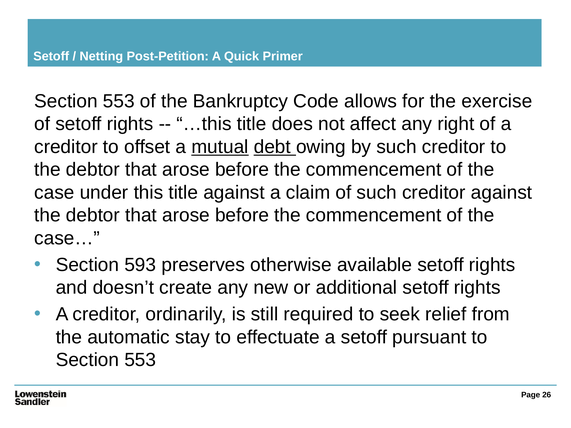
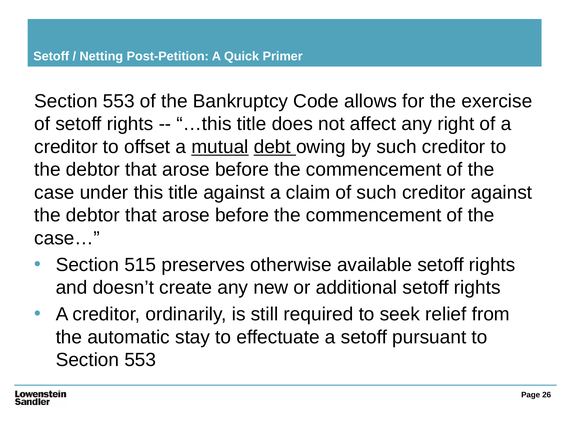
593: 593 -> 515 (140, 265)
